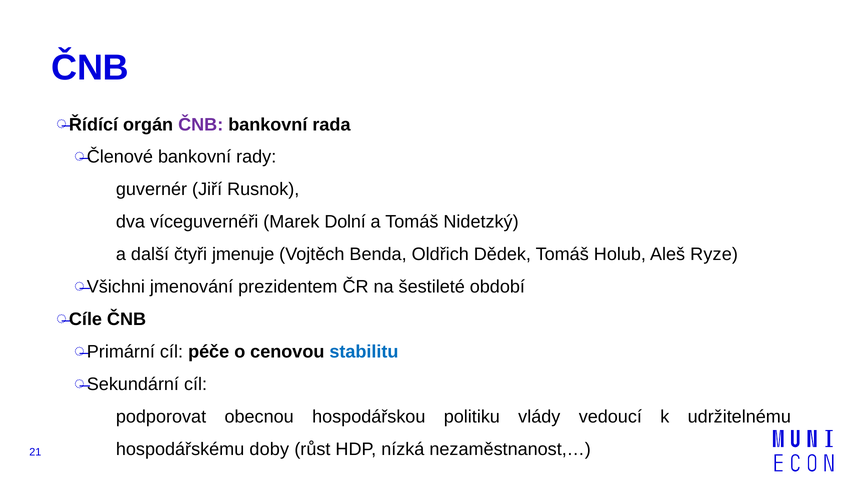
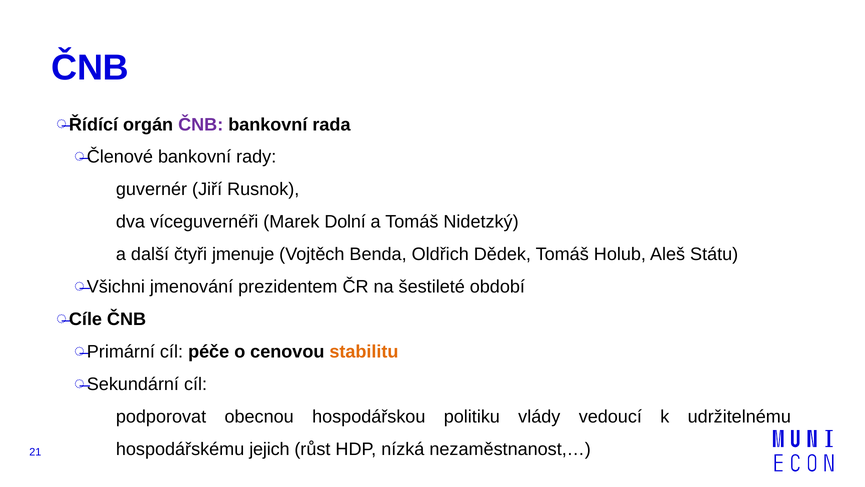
Ryze: Ryze -> Státu (714, 254)
stabilitu colour: blue -> orange (364, 351)
doby: doby -> jejich (269, 449)
